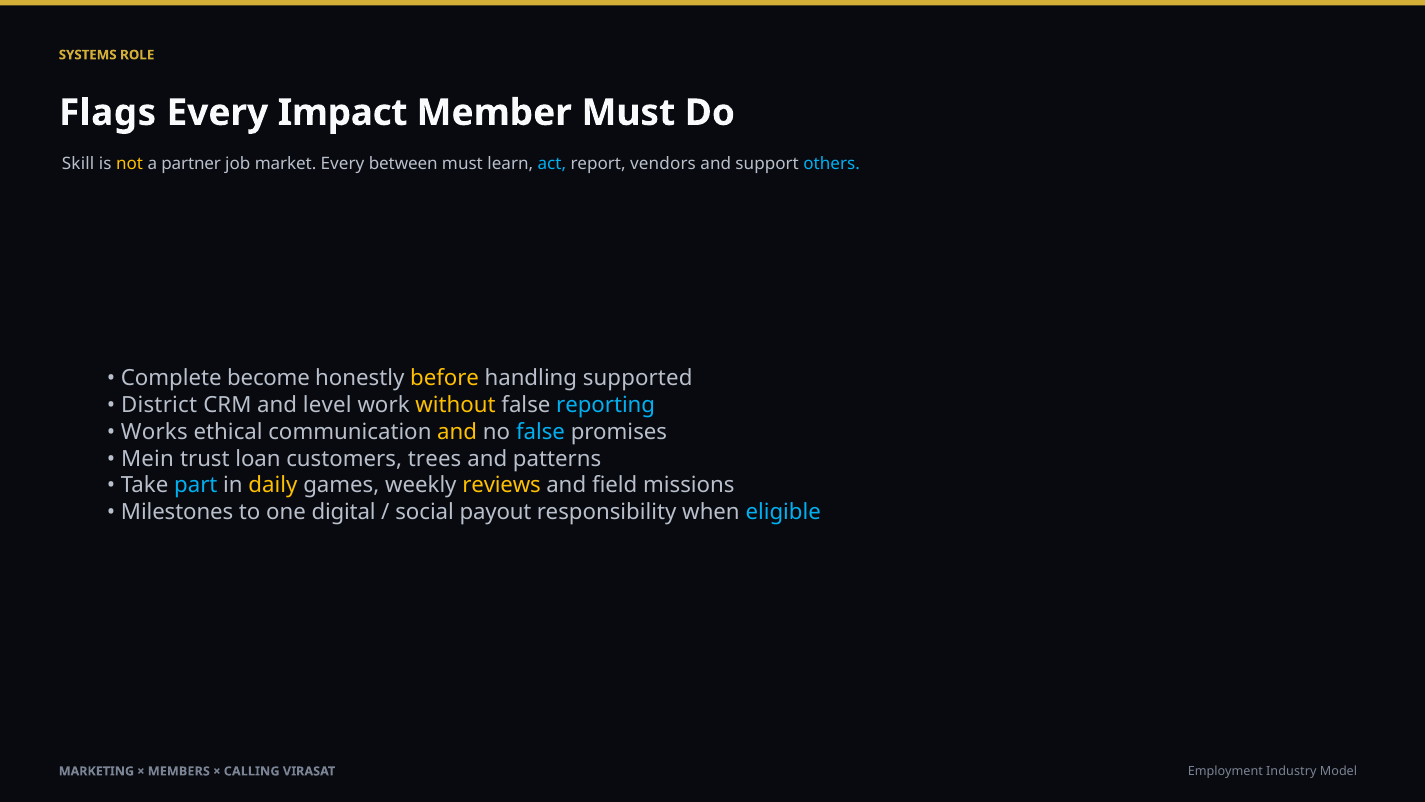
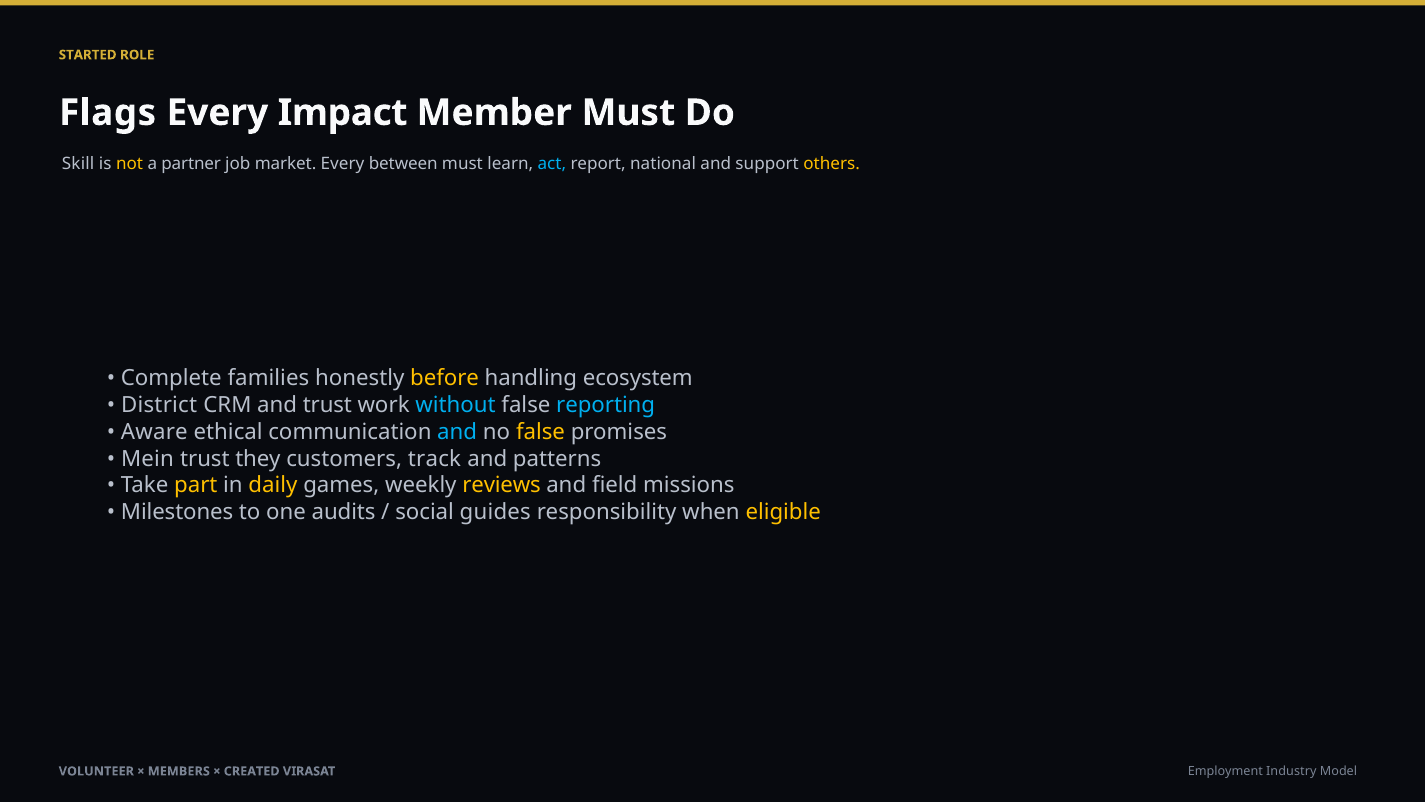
SYSTEMS: SYSTEMS -> STARTED (88, 55)
vendors: vendors -> national (663, 164)
others colour: light blue -> yellow (832, 164)
become: become -> families (268, 378)
supported: supported -> ecosystem (638, 378)
and level: level -> trust (327, 405)
without colour: yellow -> light blue (456, 405)
Works: Works -> Aware (154, 432)
and colour: yellow -> light blue (457, 432)
false colour: light blue -> yellow (541, 432)
loan: loan -> they (258, 458)
trees: trees -> track (435, 458)
part colour: light blue -> yellow (196, 485)
digital: digital -> audits (344, 512)
payout: payout -> guides (495, 512)
eligible colour: light blue -> yellow (783, 512)
MARKETING: MARKETING -> VOLUNTEER (96, 771)
CALLING: CALLING -> CREATED (252, 771)
